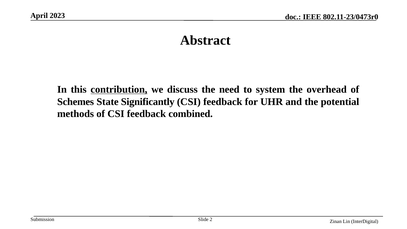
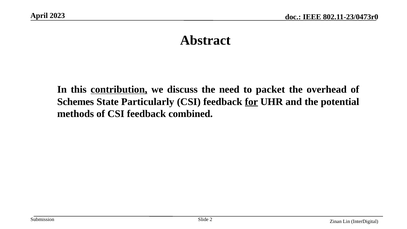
system: system -> packet (270, 89)
Significantly: Significantly -> Particularly (148, 102)
for underline: none -> present (251, 102)
